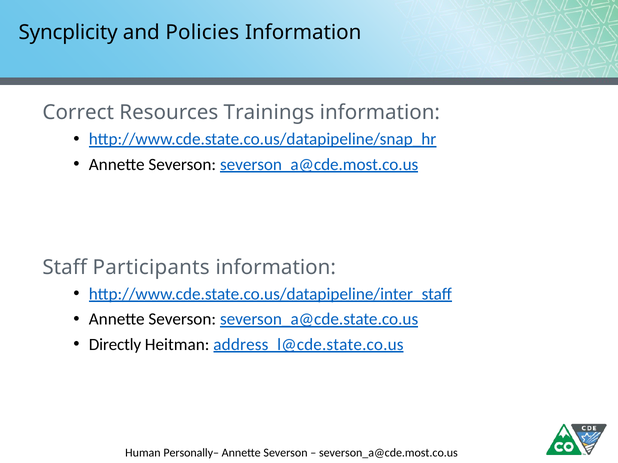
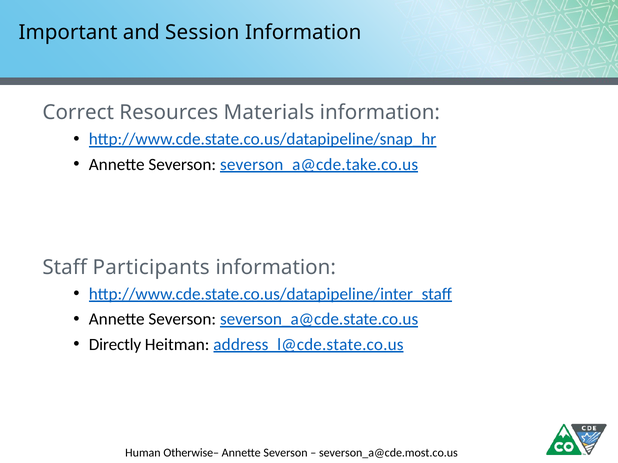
Syncplicity: Syncplicity -> Important (68, 32)
Policies: Policies -> Session (202, 32)
Trainings: Trainings -> Materials (269, 113)
Severson severson_a@cde.most.co.us: severson_a@cde.most.co.us -> severson_a@cde.take.co.us (319, 165)
Personally–: Personally– -> Otherwise– (191, 453)
